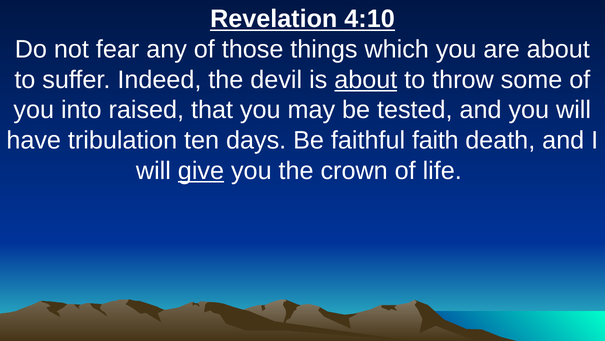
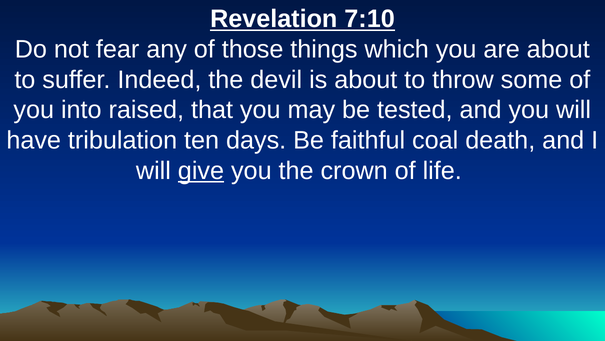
4:10: 4:10 -> 7:10 (370, 19)
about underline: present -> none (366, 80)
faith: faith -> coal (435, 140)
